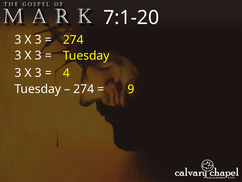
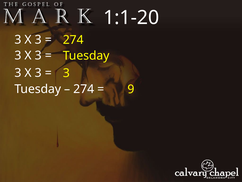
7:1-20: 7:1-20 -> 1:1-20 (131, 18)
4: 4 -> 3 (66, 73)
